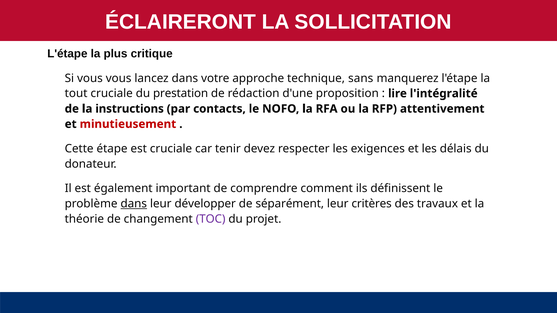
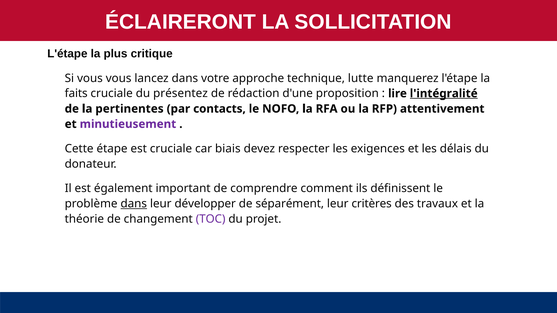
sans: sans -> lutte (361, 78)
tout: tout -> faits (76, 94)
prestation: prestation -> présentez (181, 94)
l'intégralité underline: none -> present (444, 94)
instructions: instructions -> pertinentes (130, 109)
minutieusement colour: red -> purple (128, 124)
tenir: tenir -> biais (228, 149)
